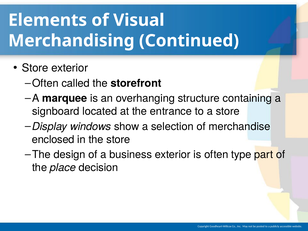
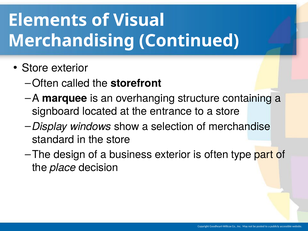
enclosed: enclosed -> standard (53, 139)
